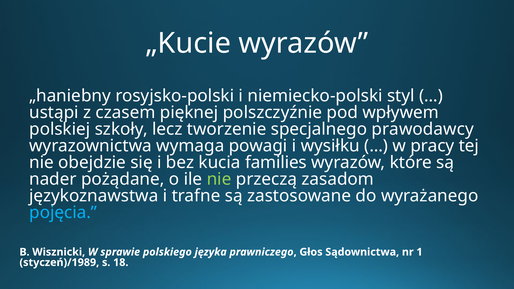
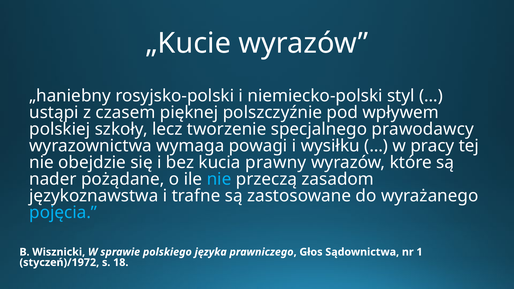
families: families -> prawny (276, 163)
nie colour: light green -> light blue (219, 179)
styczeń)/1989: styczeń)/1989 -> styczeń)/1972 (59, 263)
